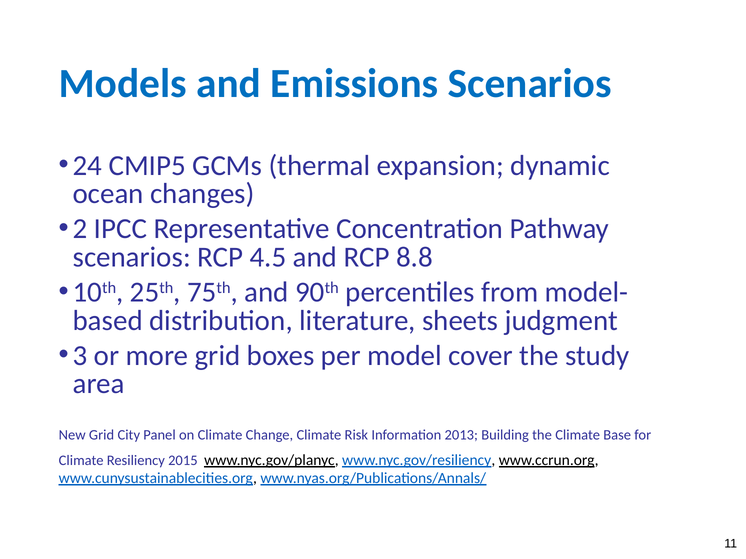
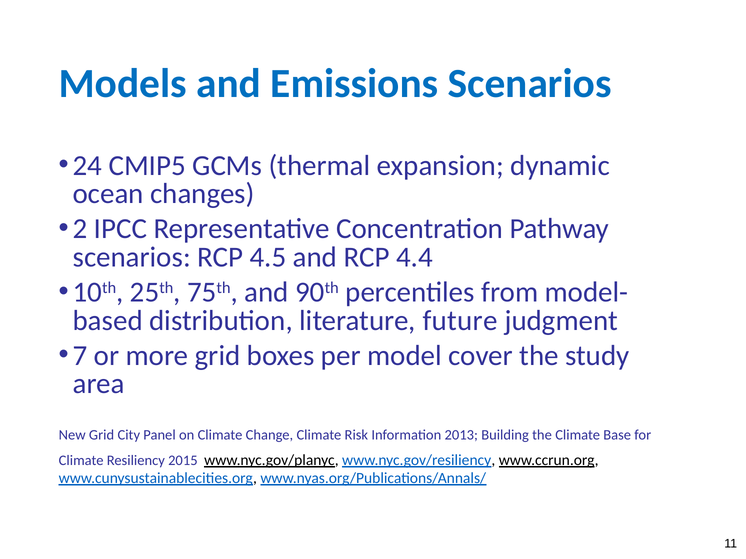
8.8: 8.8 -> 4.4 (414, 257)
sheets: sheets -> future (460, 321)
3: 3 -> 7 (80, 356)
